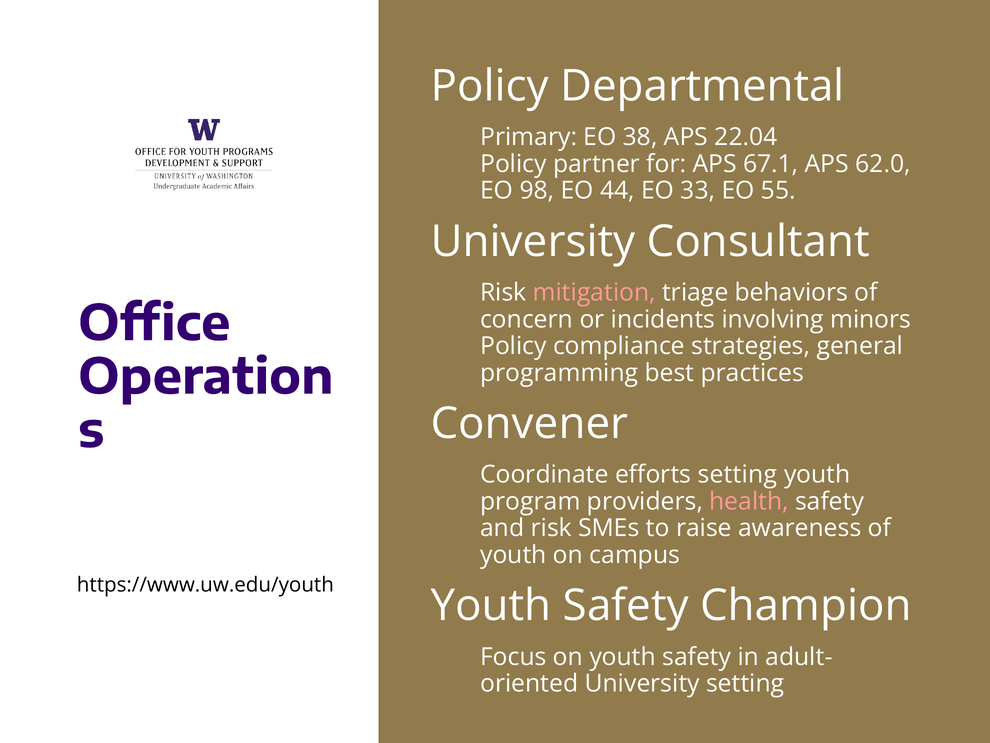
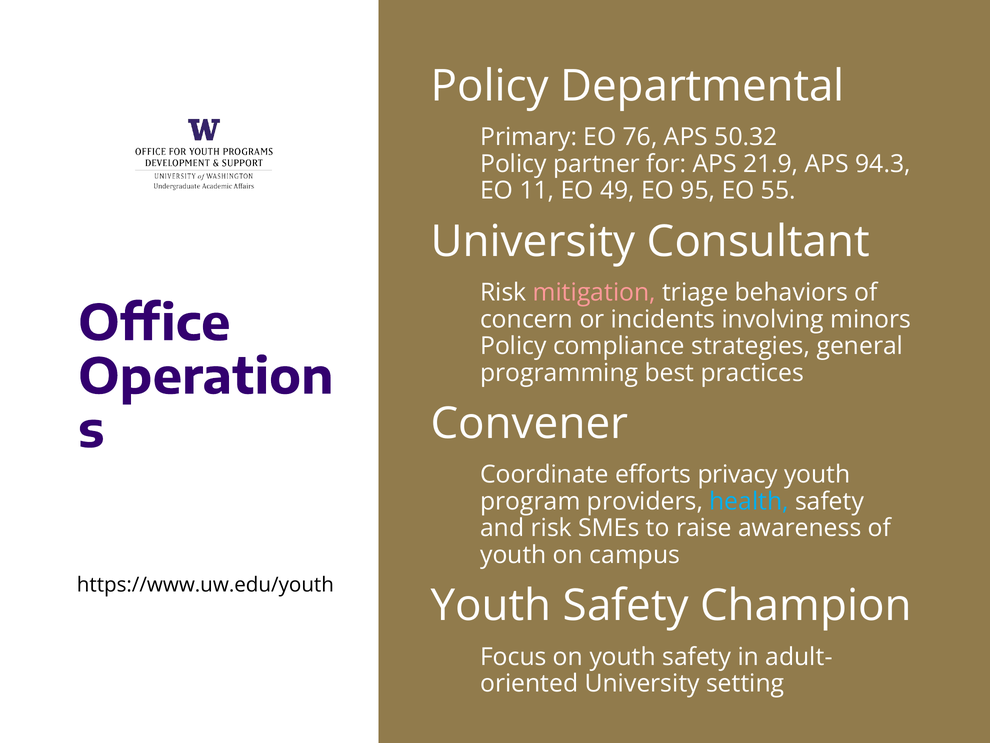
38: 38 -> 76 (640, 137)
22.04: 22.04 -> 50.32 (746, 137)
67.1: 67.1 -> 21.9 (771, 164)
62.0: 62.0 -> 94.3 (883, 164)
98: 98 -> 11 (537, 191)
44: 44 -> 49 (617, 191)
33: 33 -> 95 (698, 191)
efforts setting: setting -> privacy (738, 474)
health colour: pink -> light blue (749, 501)
